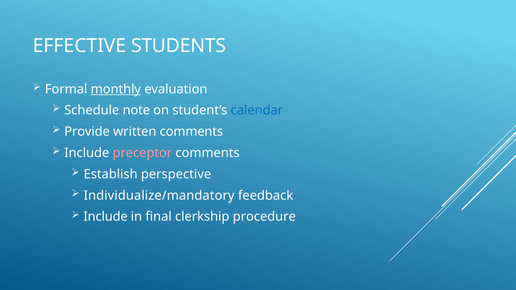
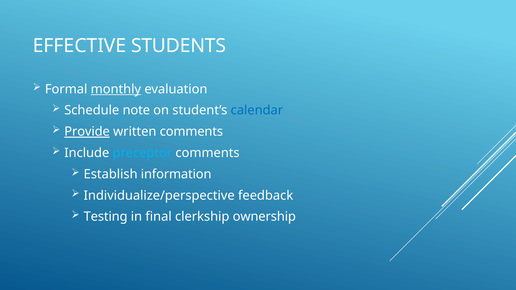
Provide underline: none -> present (87, 132)
preceptor colour: pink -> light blue (142, 153)
perspective: perspective -> information (176, 174)
Individualize/mandatory: Individualize/mandatory -> Individualize/perspective (159, 196)
Include: Include -> Testing (106, 217)
procedure: procedure -> ownership (264, 217)
